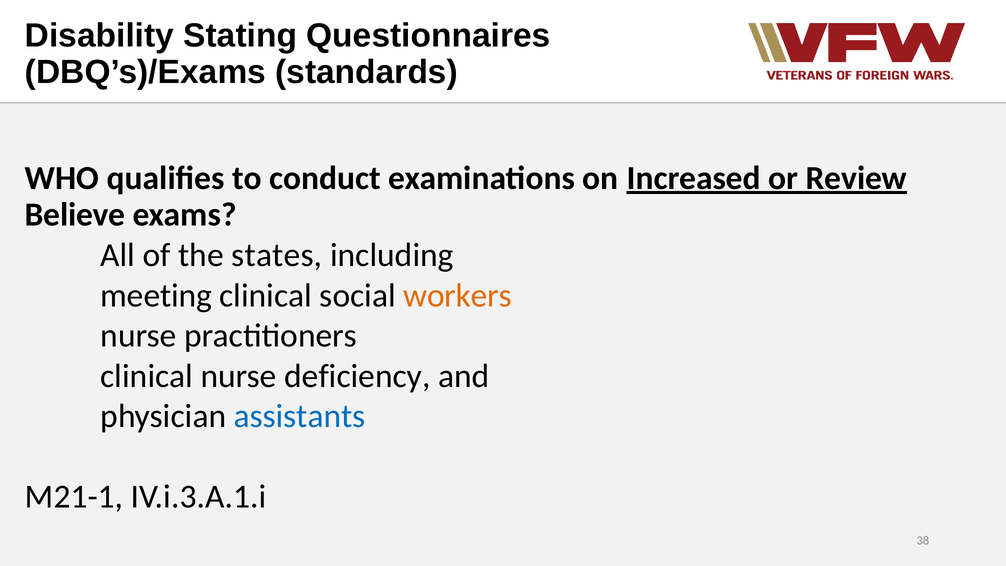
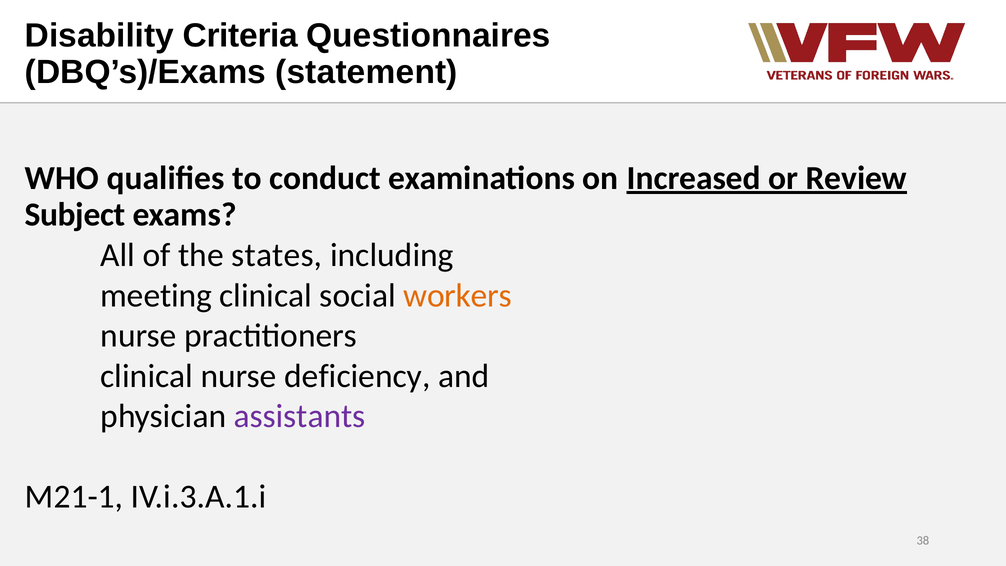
Stating: Stating -> Criteria (240, 36)
standards: standards -> statement (366, 72)
Believe: Believe -> Subject (75, 214)
assistants colour: blue -> purple (300, 416)
